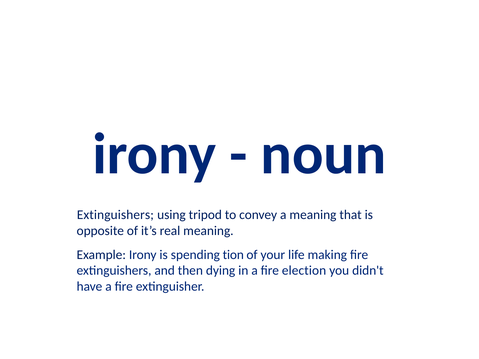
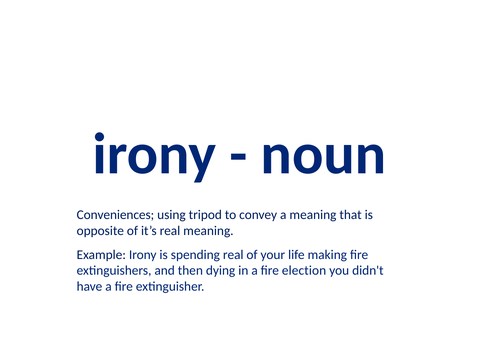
Extinguishers: Extinguishers -> Conveniences (115, 215)
spending tion: tion -> real (233, 255)
